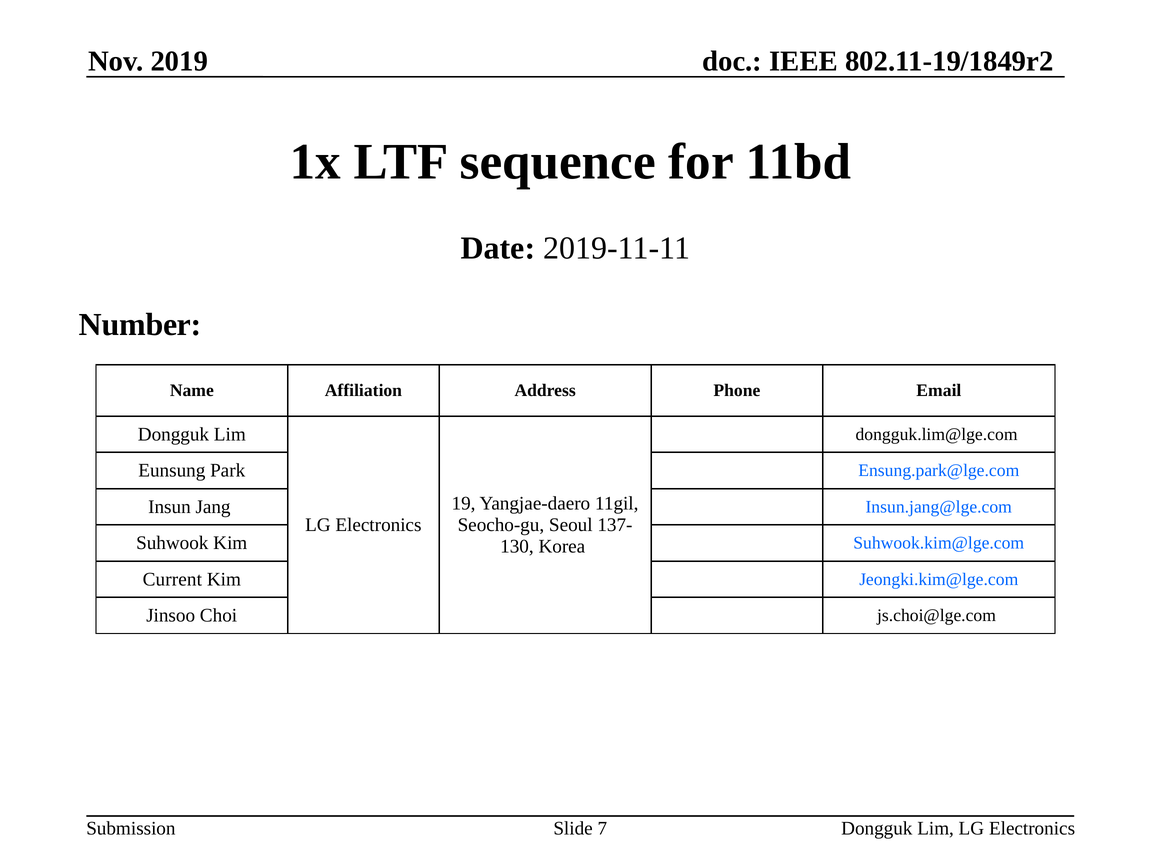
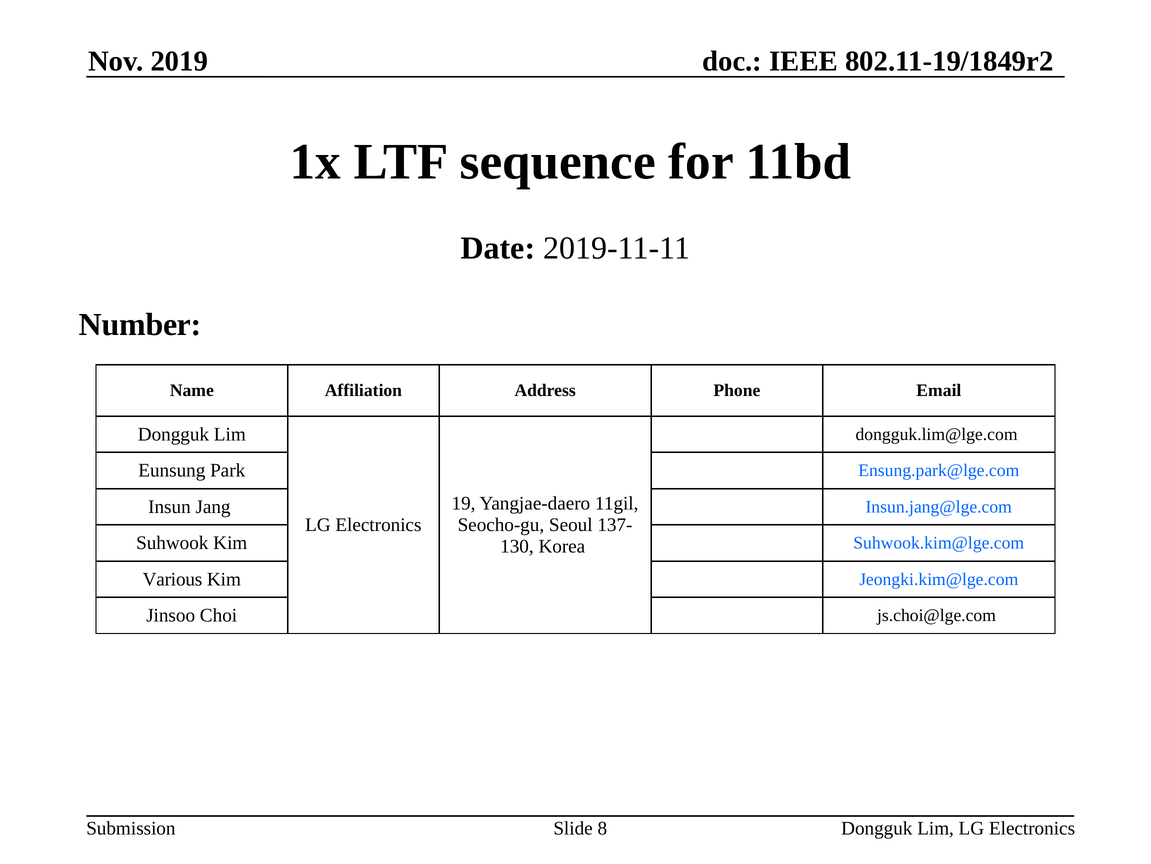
Current: Current -> Various (172, 579)
7: 7 -> 8 (602, 828)
